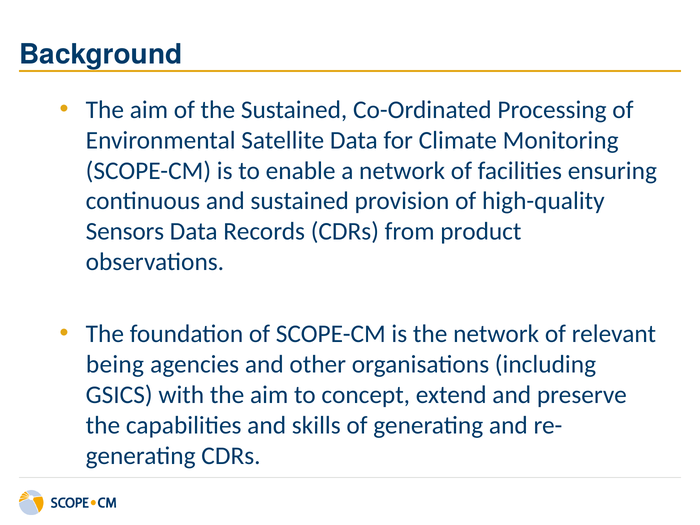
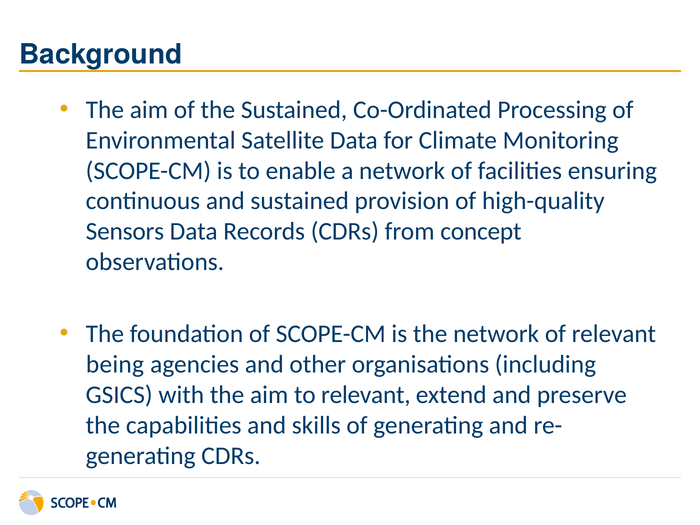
product: product -> concept (481, 232)
to concept: concept -> relevant (366, 395)
